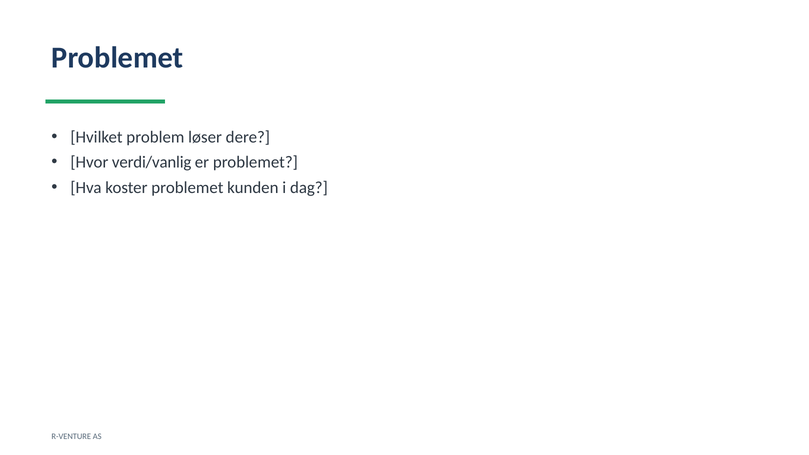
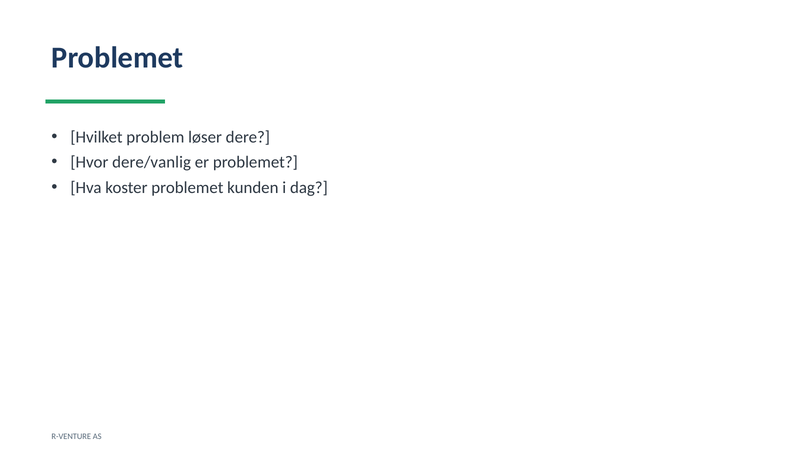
verdi/vanlig: verdi/vanlig -> dere/vanlig (152, 162)
